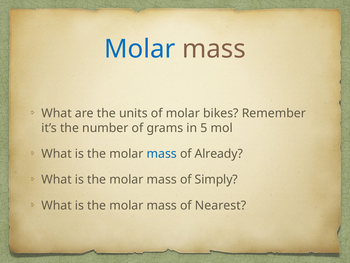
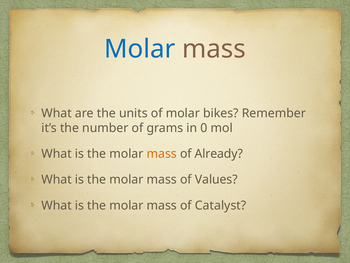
5: 5 -> 0 (204, 128)
mass colour: blue -> orange (162, 154)
Simply: Simply -> Values (216, 179)
Nearest: Nearest -> Catalyst (221, 205)
